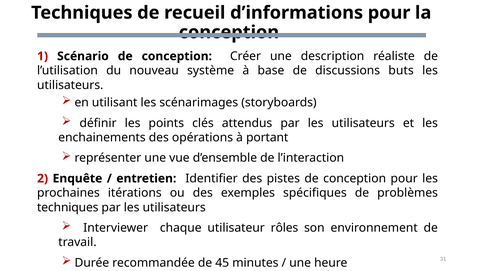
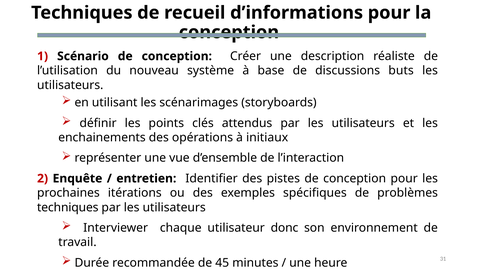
portant: portant -> initiaux (267, 138)
rôles: rôles -> donc (285, 228)
